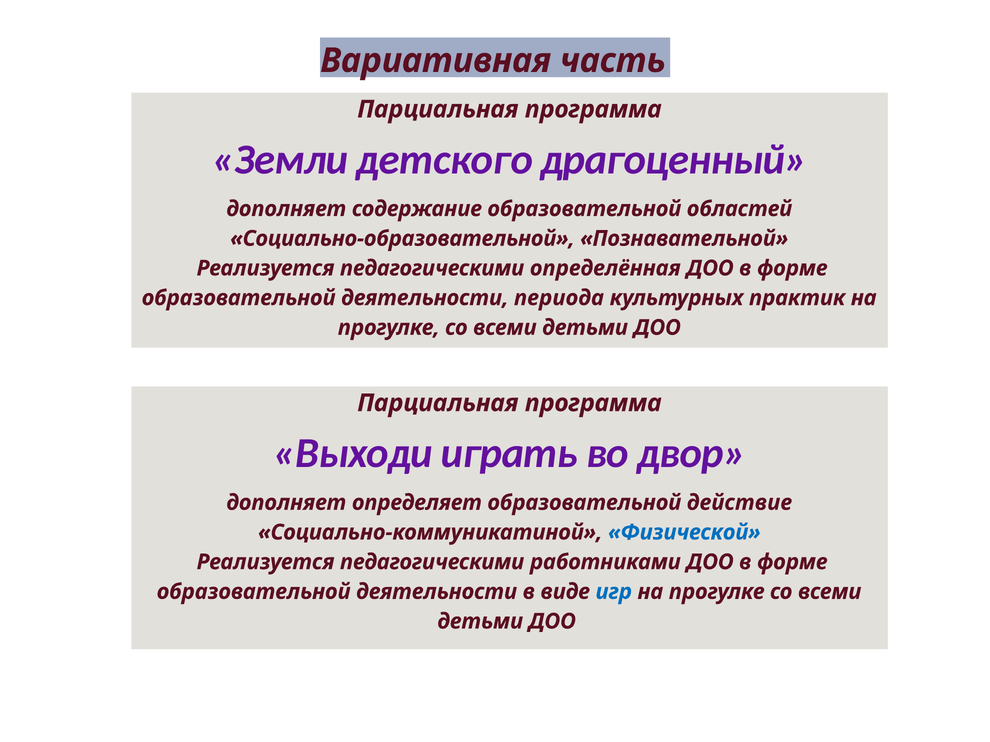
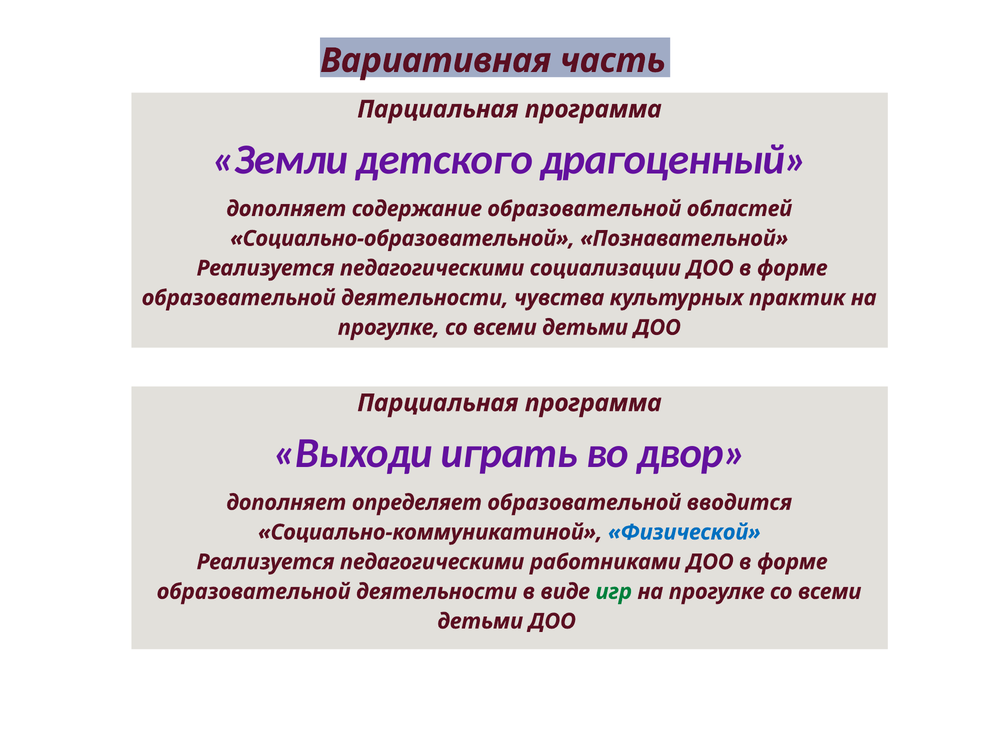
определённая: определённая -> социализации (605, 268)
периода: периода -> чувства (559, 298)
действие: действие -> вводится (739, 503)
игр colour: blue -> green (614, 592)
